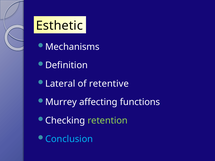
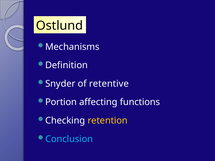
Esthetic: Esthetic -> Ostlund (59, 26)
Lateral: Lateral -> Snyder (60, 84)
Murrey: Murrey -> Portion (61, 102)
retention colour: light green -> yellow (108, 121)
